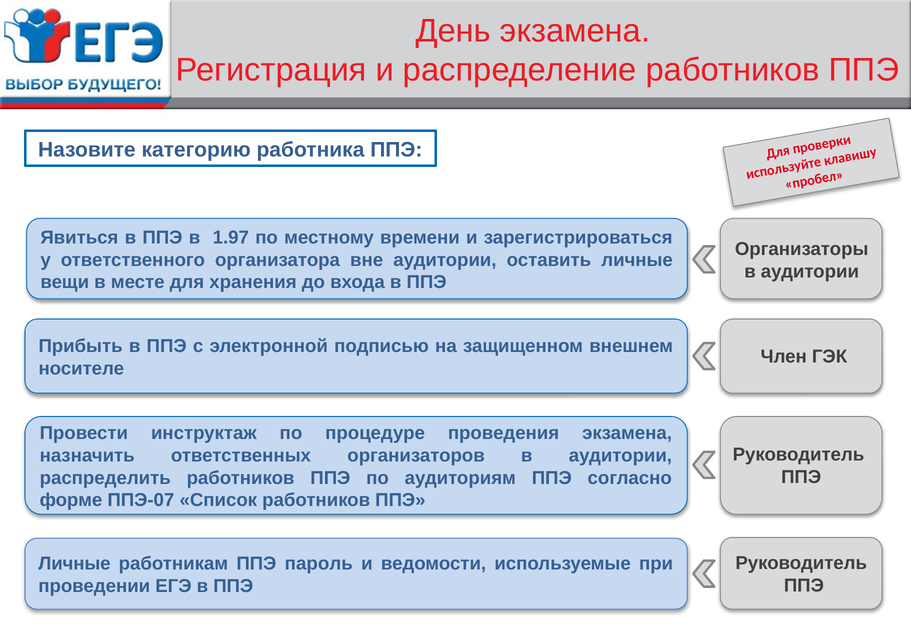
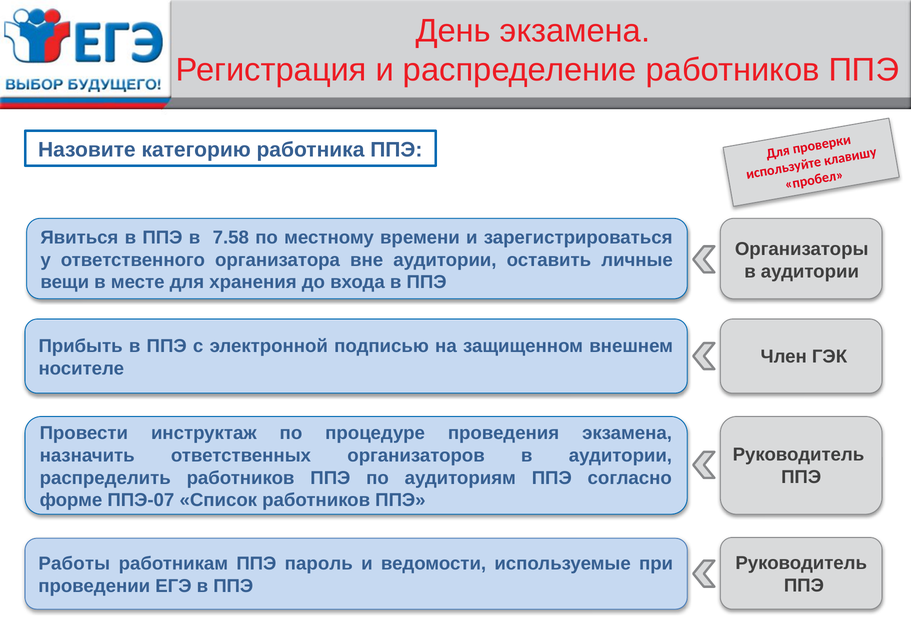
1.97: 1.97 -> 7.58 (231, 237)
Личные: Личные -> Работы (74, 564)
